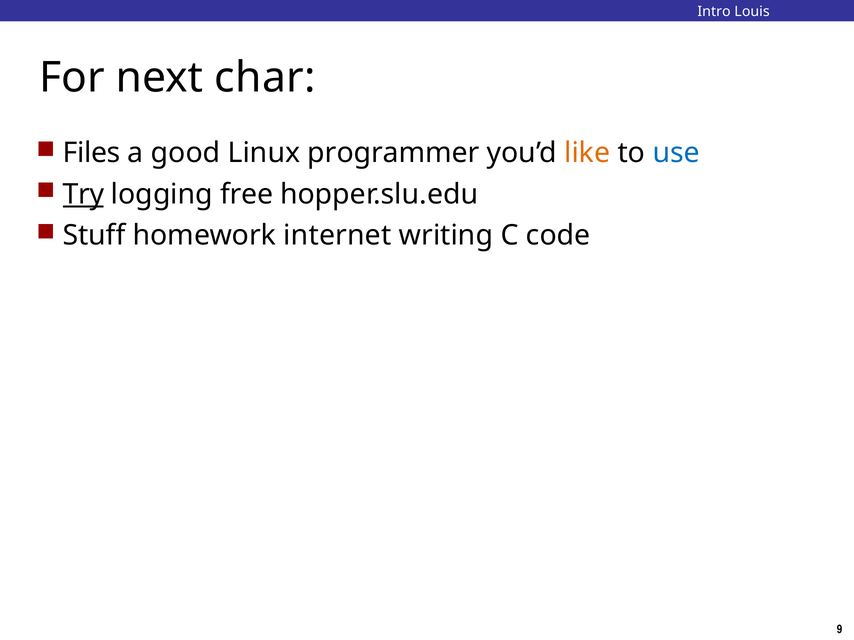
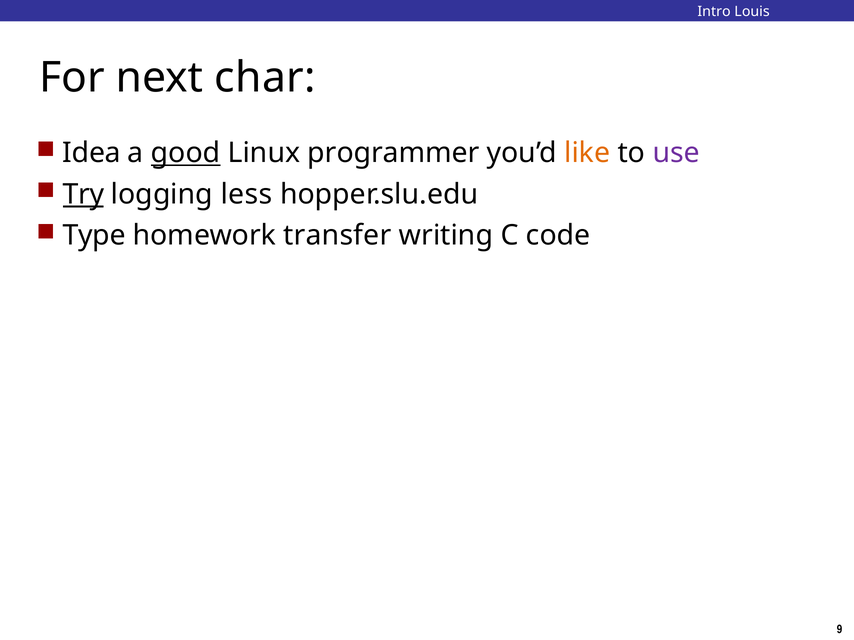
Files: Files -> Idea (92, 153)
good underline: none -> present (186, 153)
use colour: blue -> purple (676, 153)
free: free -> less (246, 194)
Stuff: Stuff -> Type (94, 236)
internet: internet -> transfer (337, 236)
